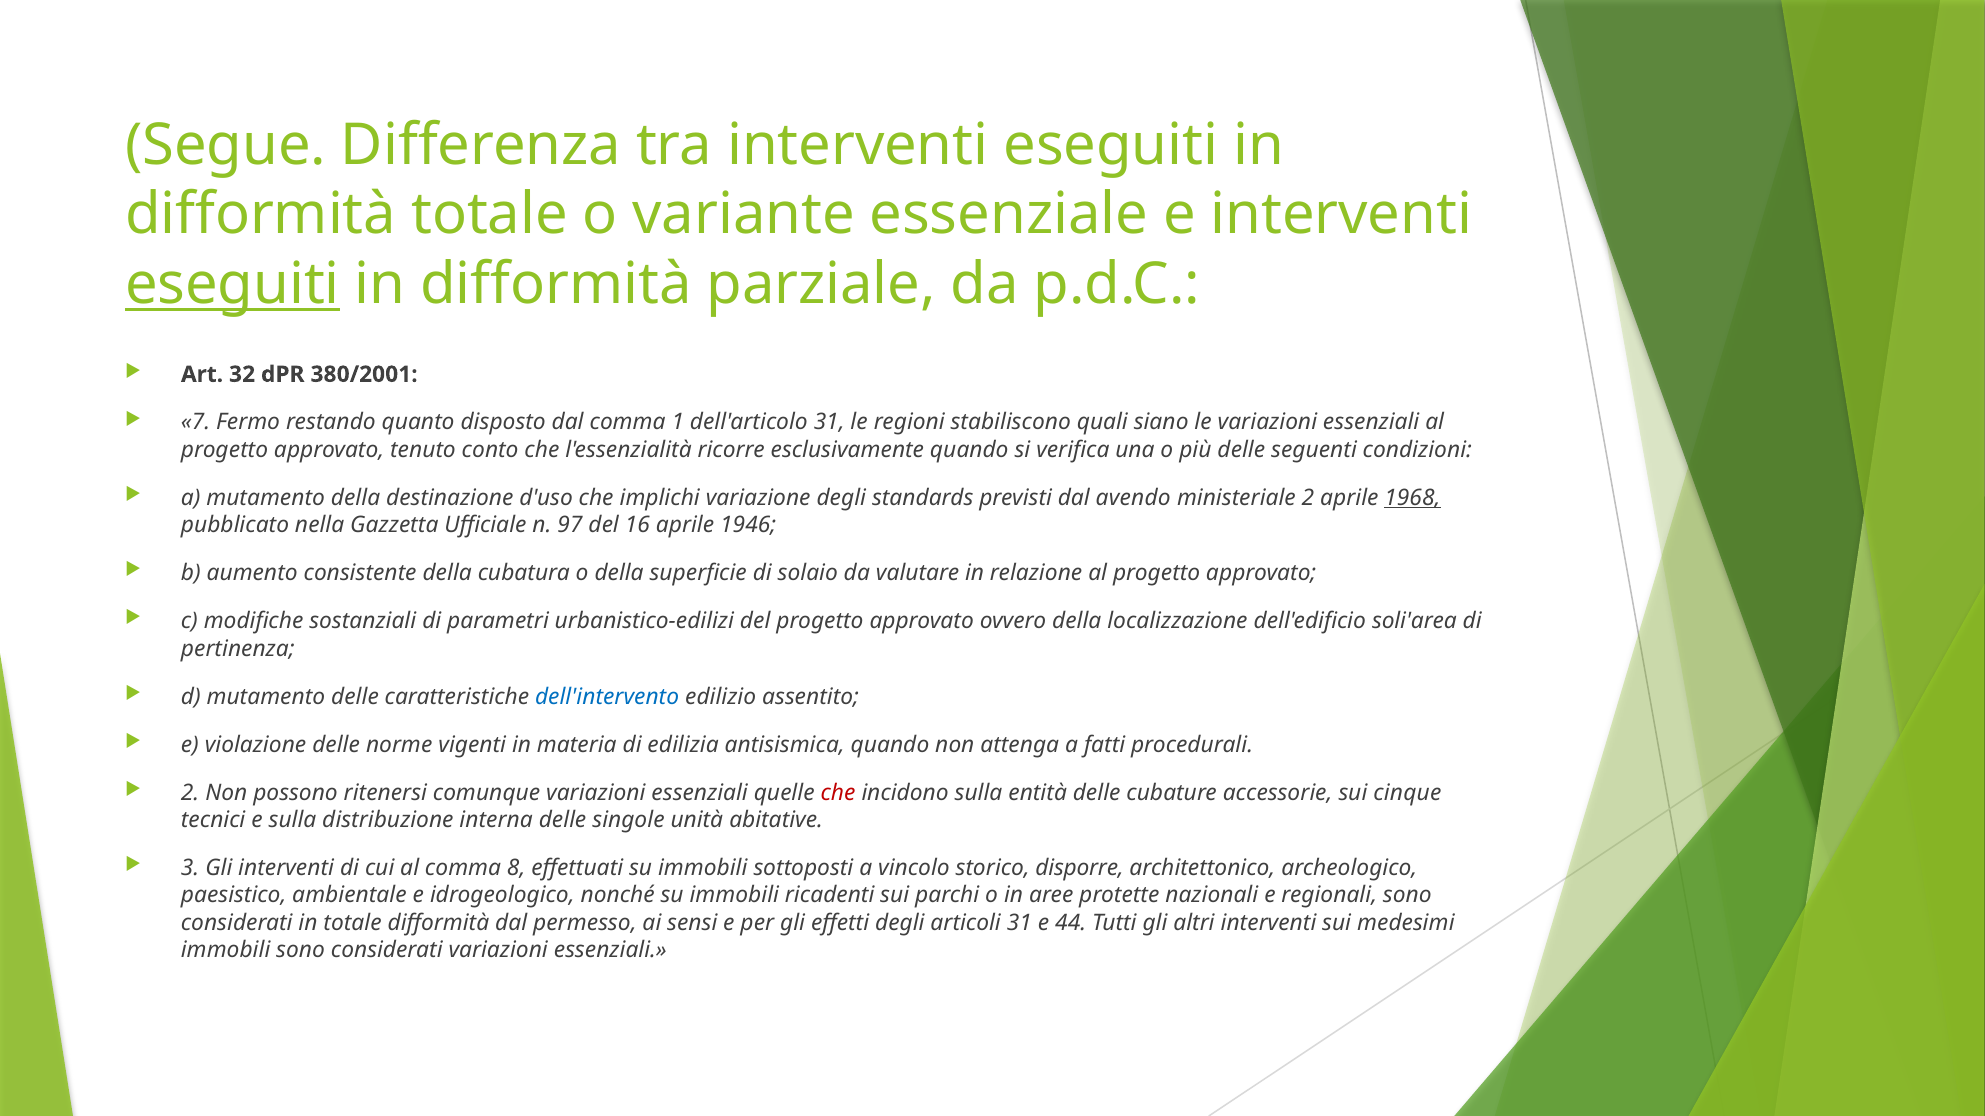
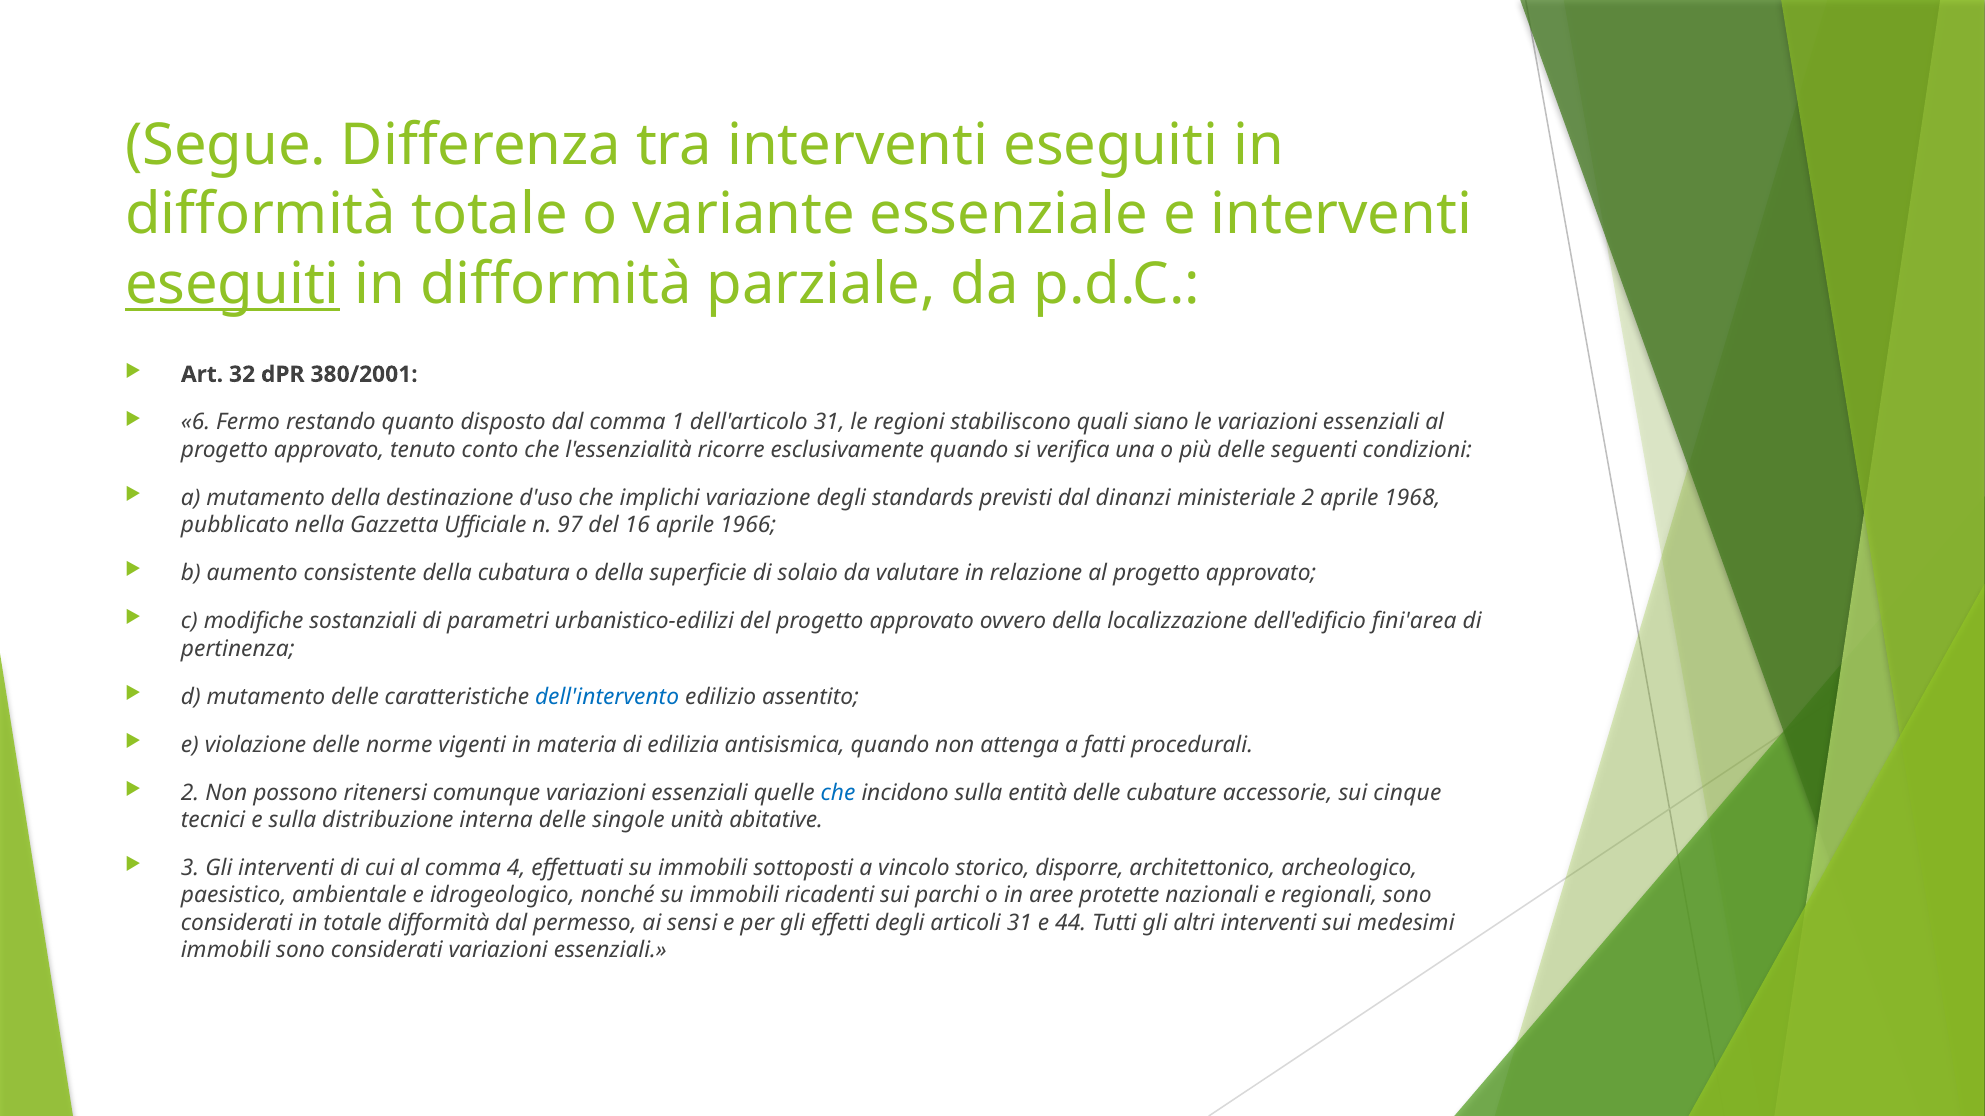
7: 7 -> 6 (196, 423)
avendo: avendo -> dinanzi (1133, 498)
1968 underline: present -> none (1412, 498)
1946: 1946 -> 1966 (748, 525)
soli'area: soli'area -> fini'area (1414, 622)
che colour: red -> blue (838, 793)
8: 8 -> 4 (516, 869)
